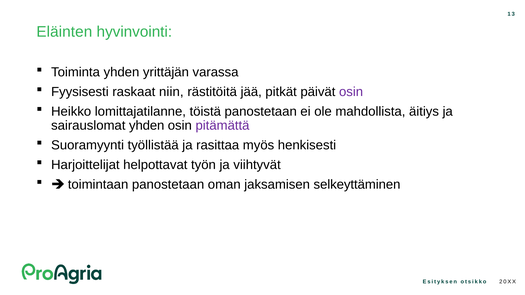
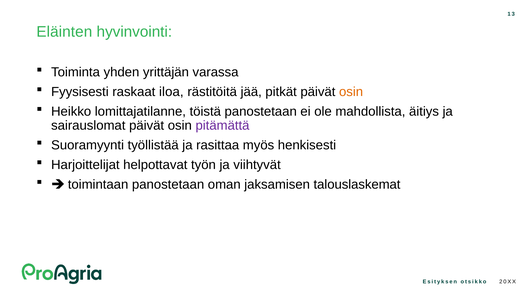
niin: niin -> iloa (171, 92)
osin colour: purple -> orange (351, 92)
sairauslomat yhden: yhden -> päivät (147, 126)
selkeyttäminen: selkeyttäminen -> talouslaskemat (357, 185)
